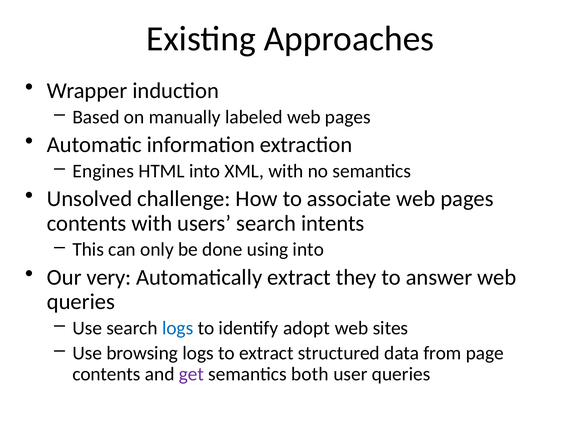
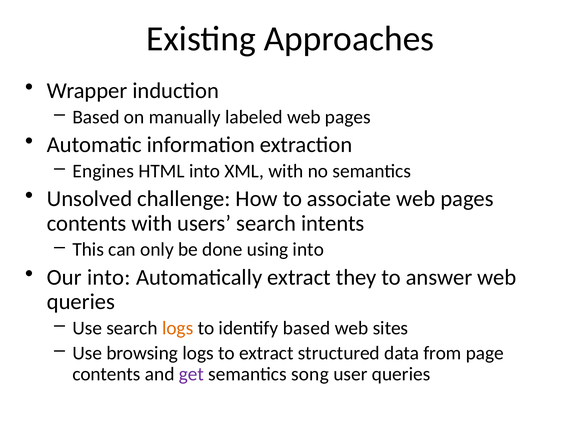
Our very: very -> into (109, 277)
logs colour: blue -> orange (178, 328)
identify adopt: adopt -> based (307, 328)
both: both -> song (310, 374)
